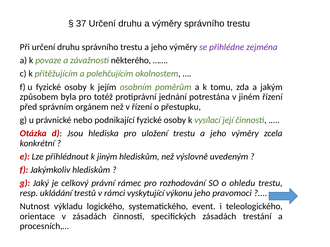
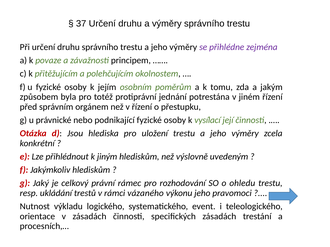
některého: některého -> principem (131, 60)
vyskytující: vyskytující -> vázaného (146, 193)
